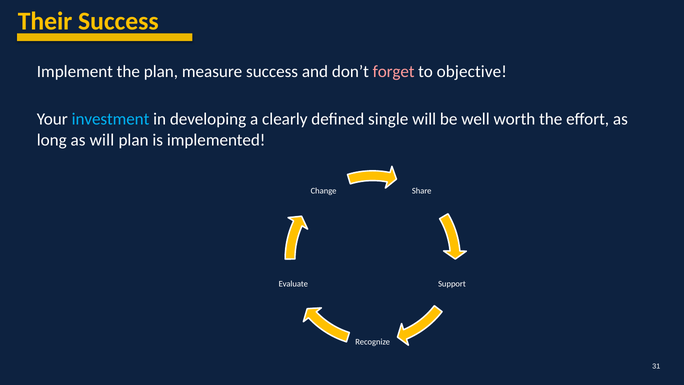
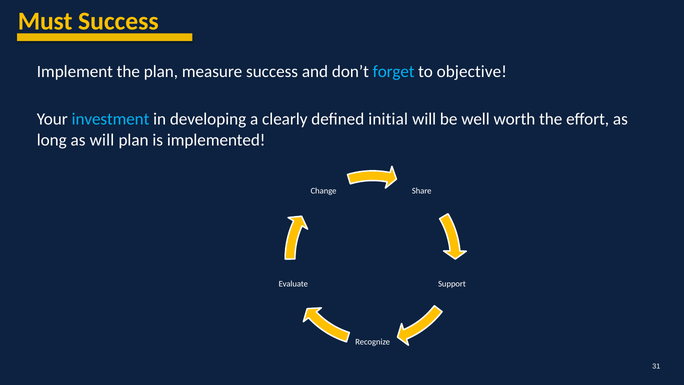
Their: Their -> Must (45, 21)
forget colour: pink -> light blue (394, 71)
single: single -> initial (388, 119)
